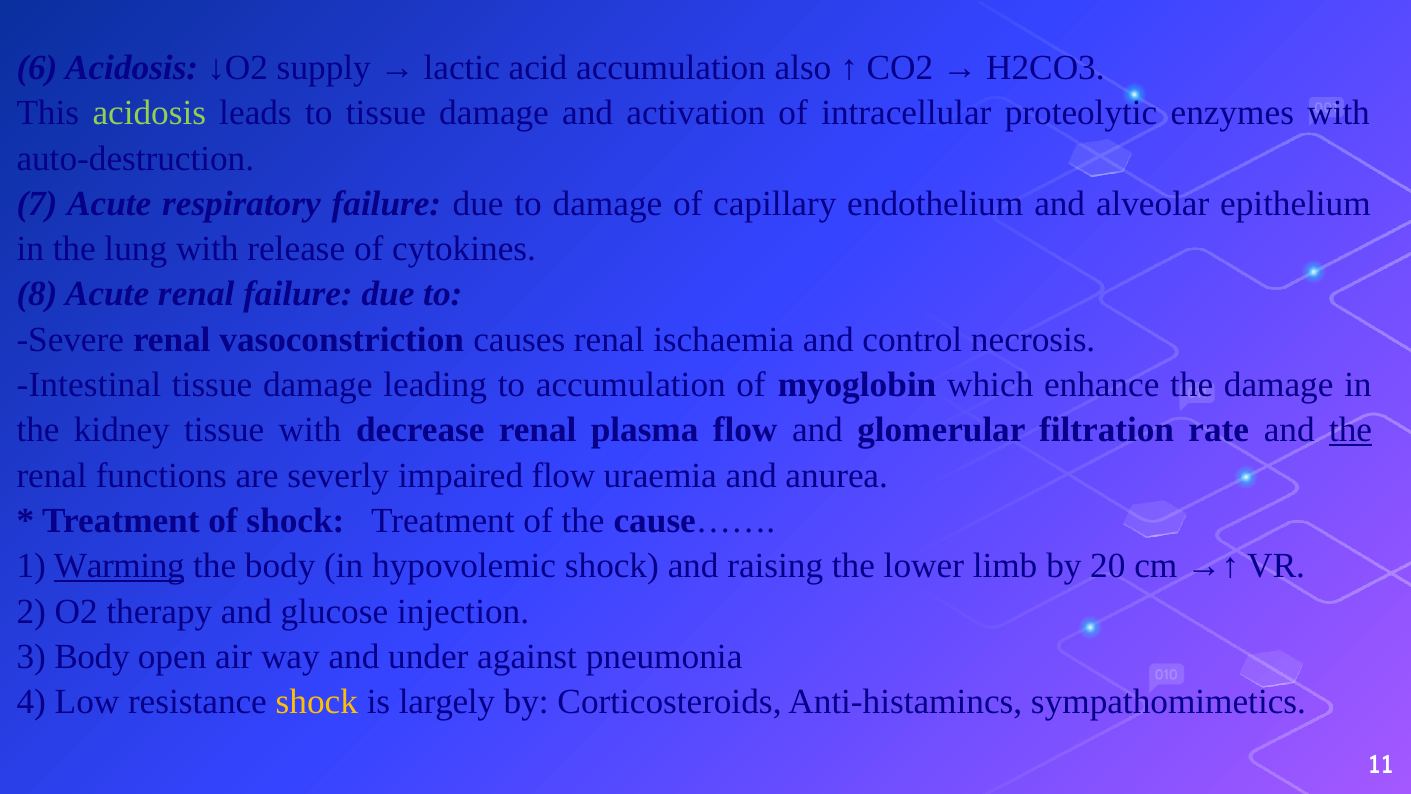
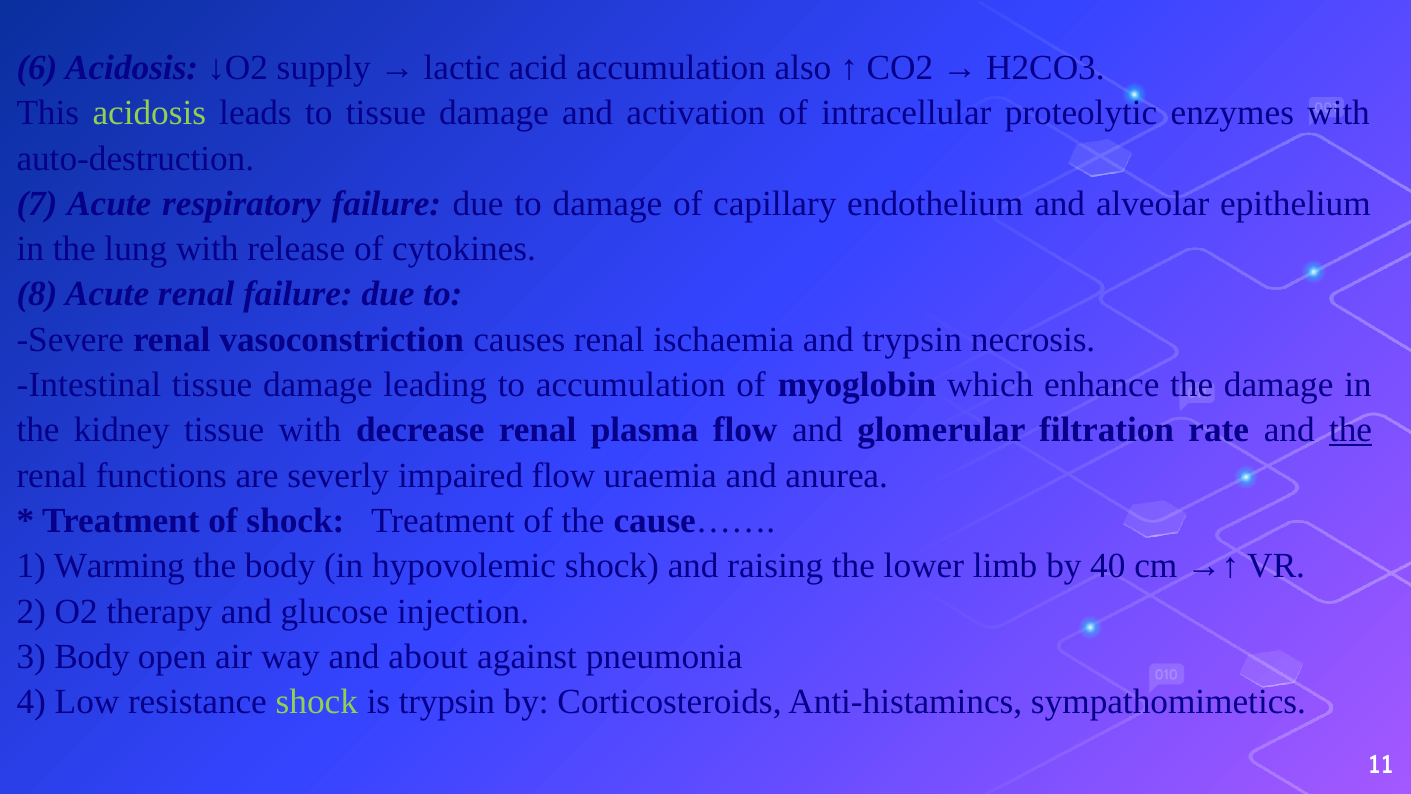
and control: control -> trypsin (912, 339)
Warming underline: present -> none (119, 566)
20: 20 -> 40 (1108, 566)
under: under -> about (428, 656)
shock colour: yellow -> light green (317, 702)
is largely: largely -> trypsin (447, 702)
